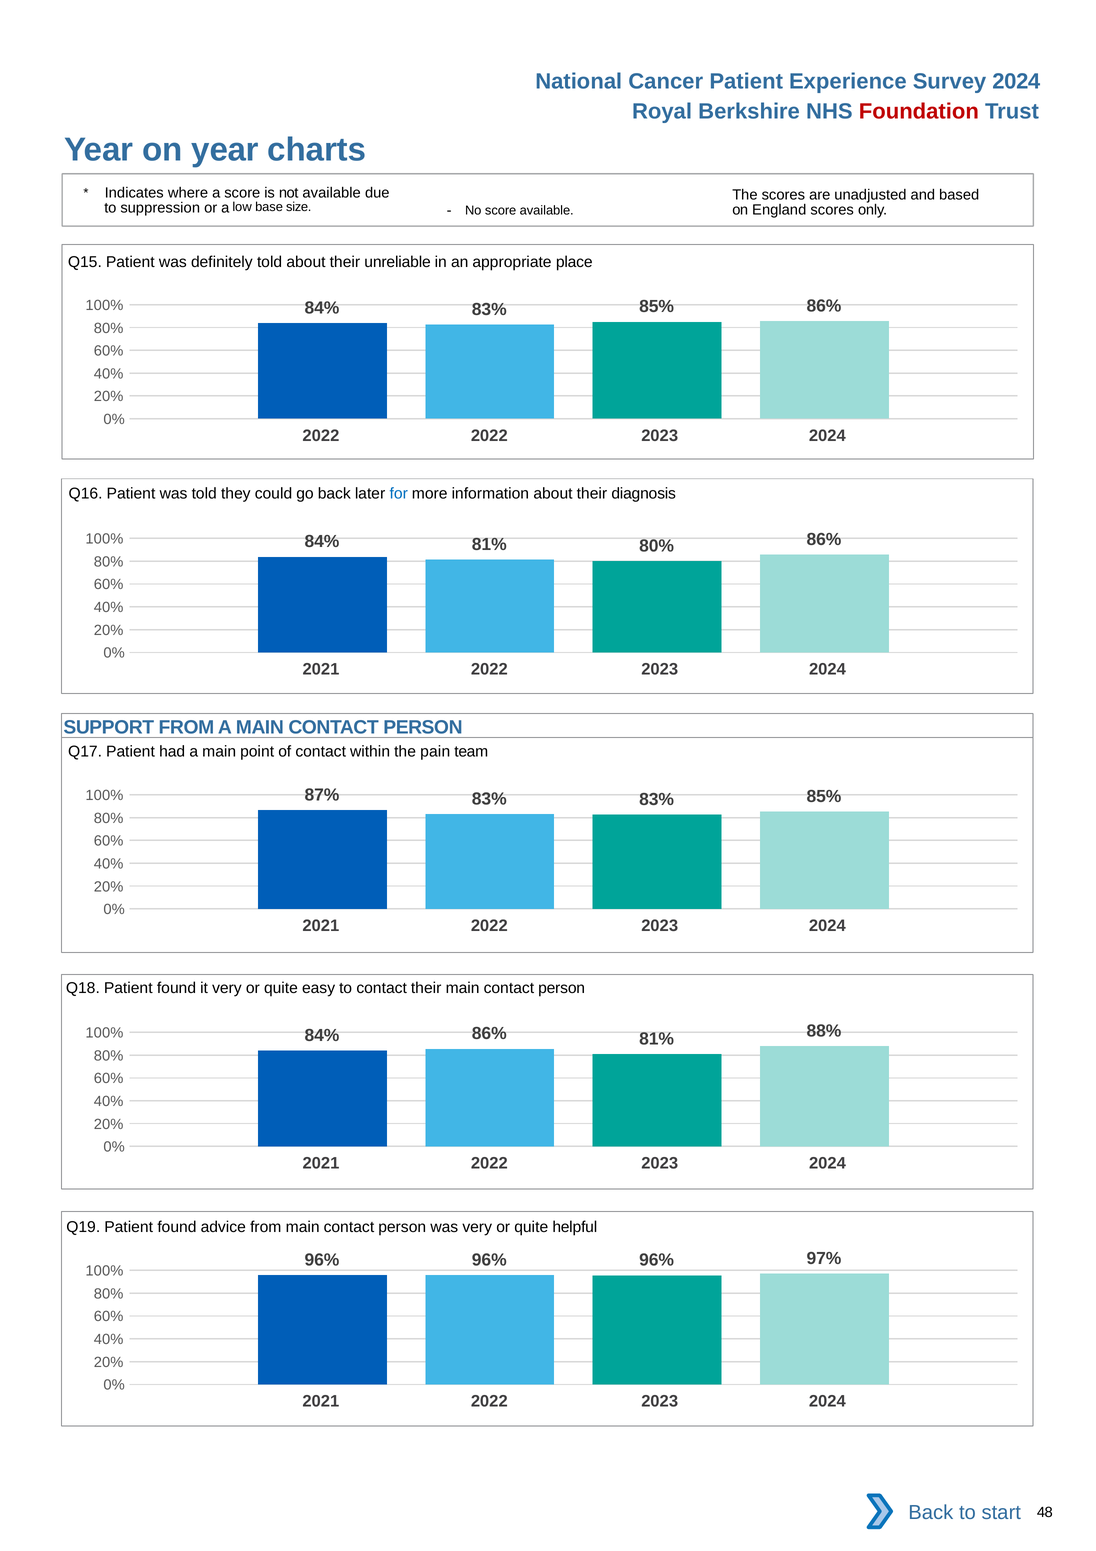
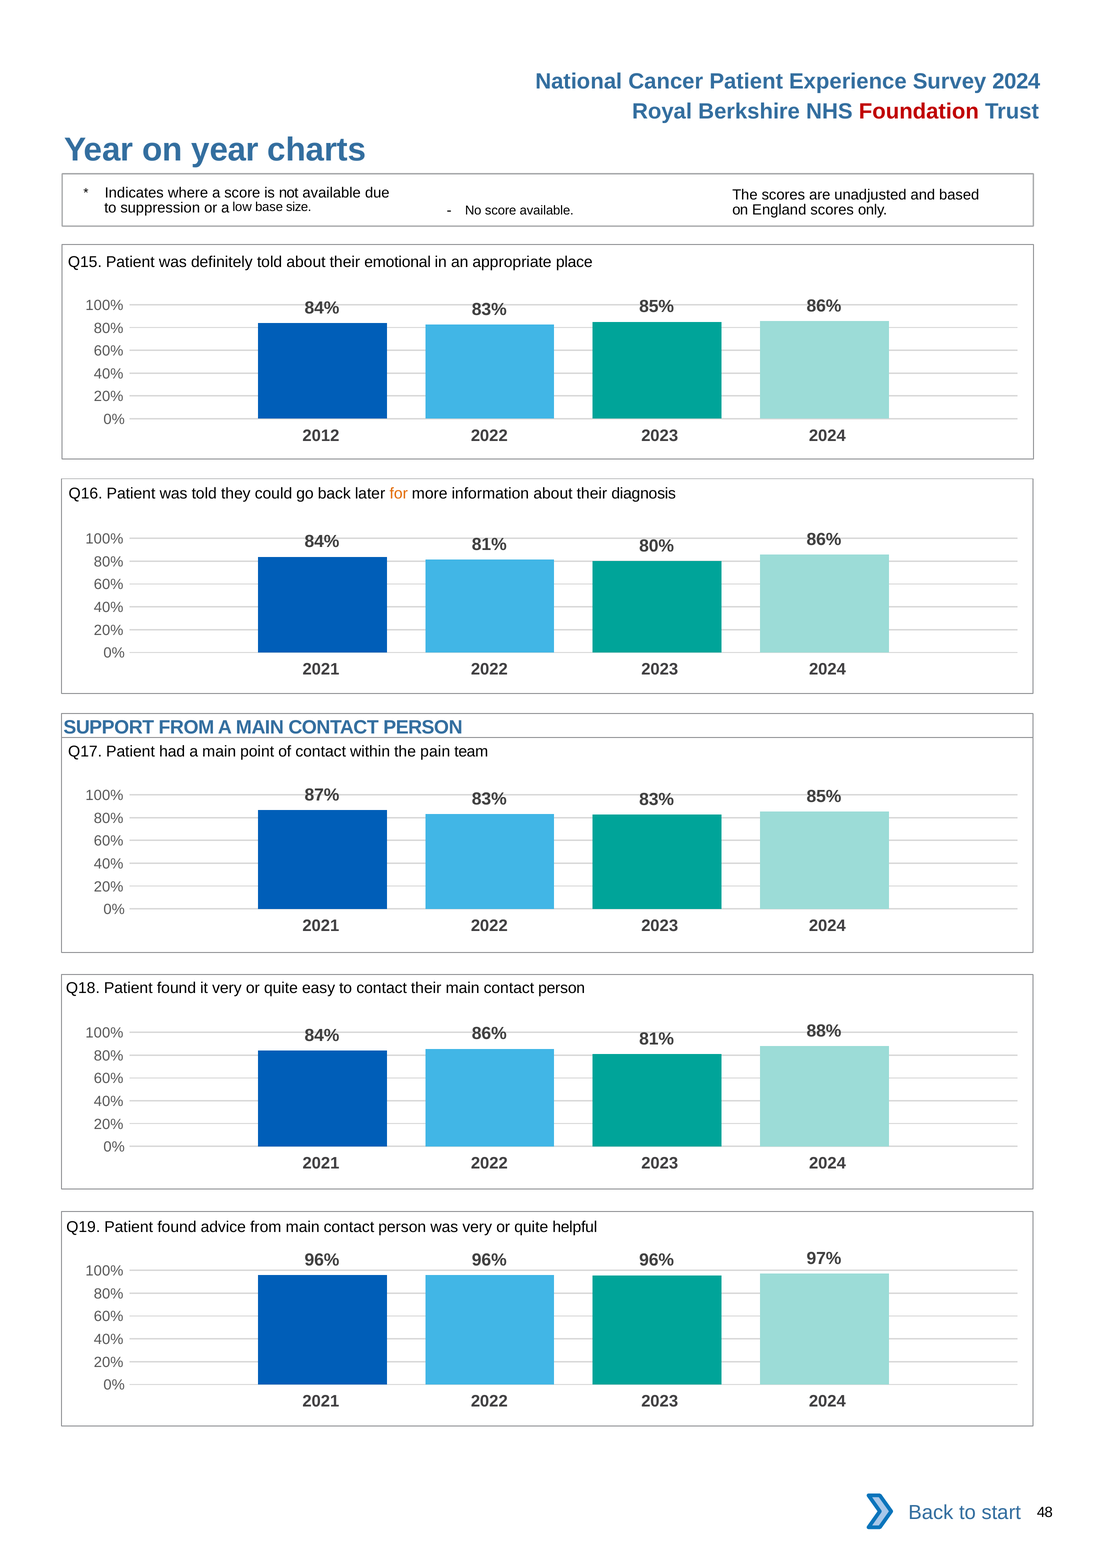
unreliable: unreliable -> emotional (398, 262)
2022: 2022 -> 2012 (321, 436)
for colour: blue -> orange (399, 494)
